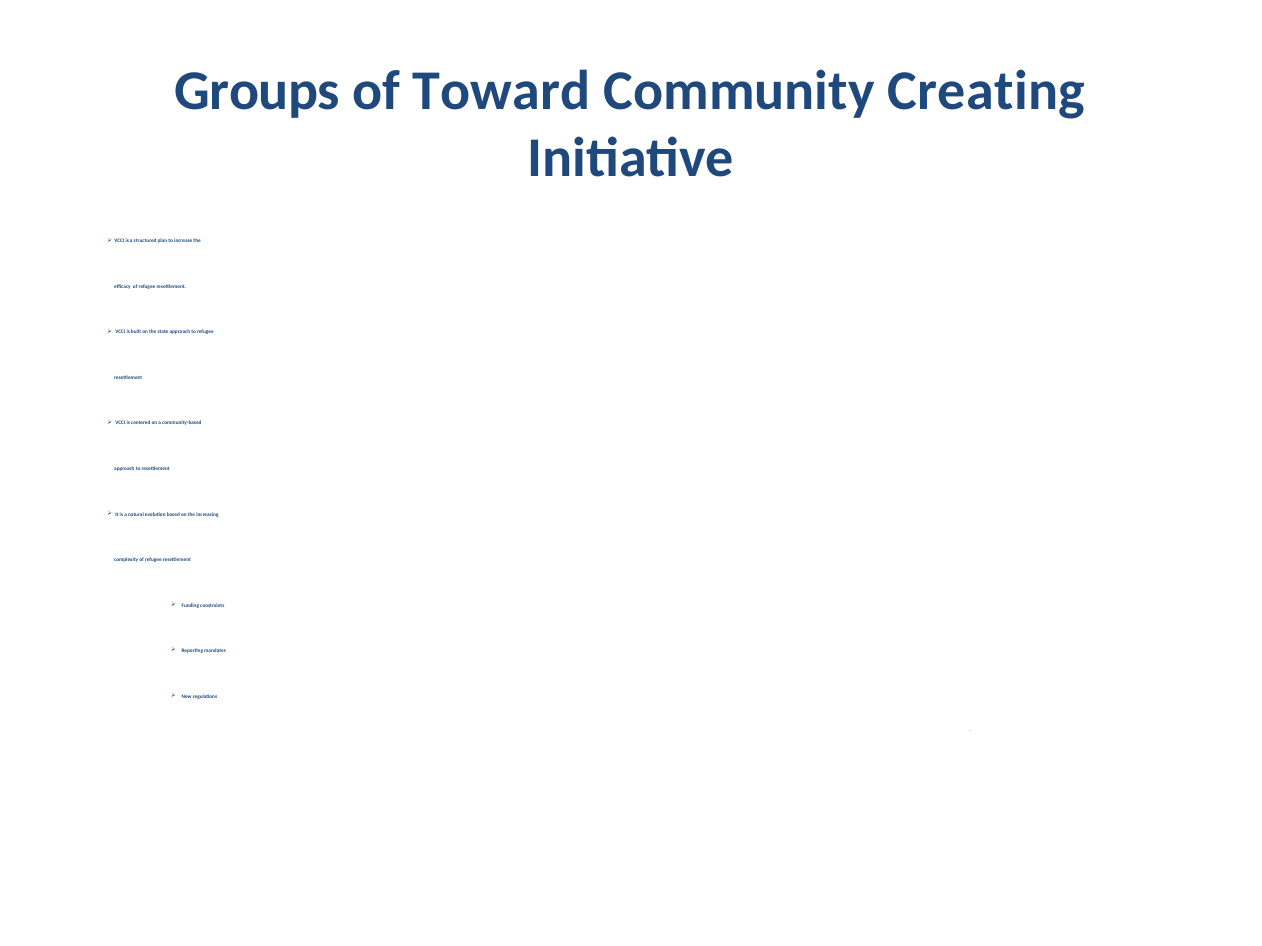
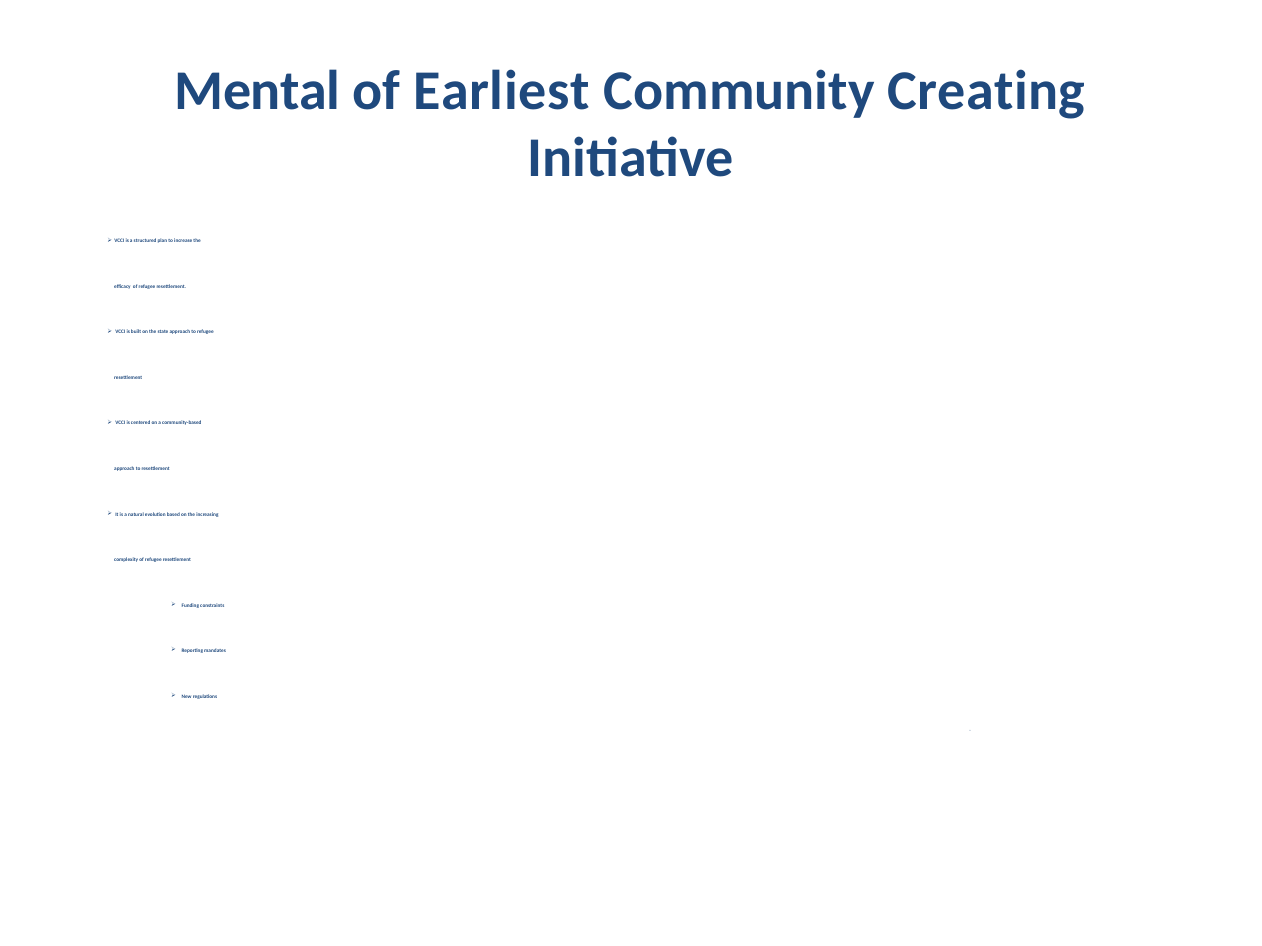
Groups: Groups -> Mental (258, 91)
Toward: Toward -> Earliest (501, 91)
